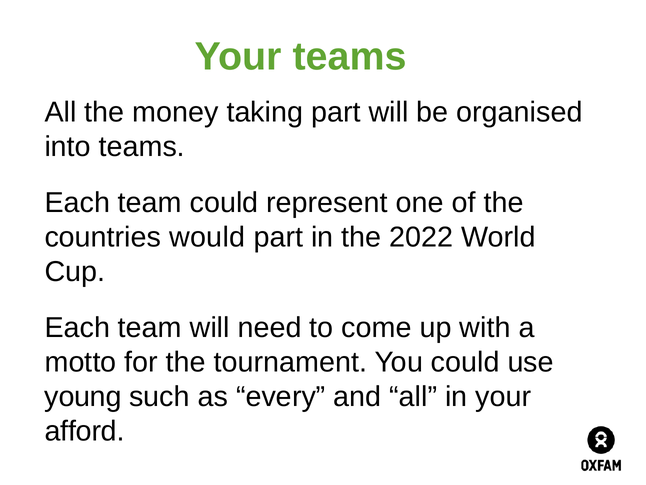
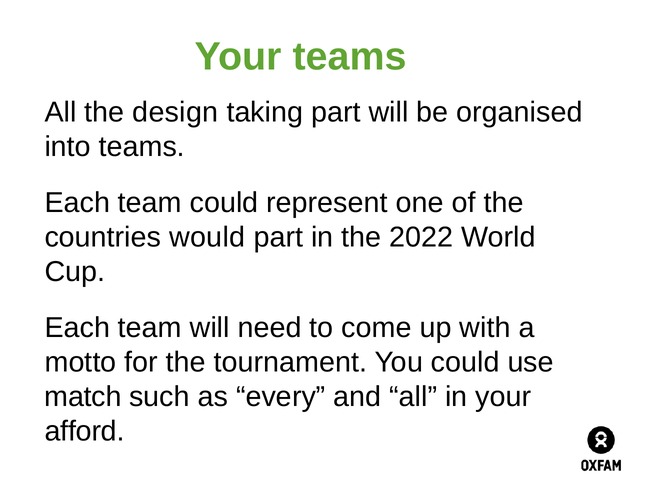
money: money -> design (175, 112)
young: young -> match (83, 396)
